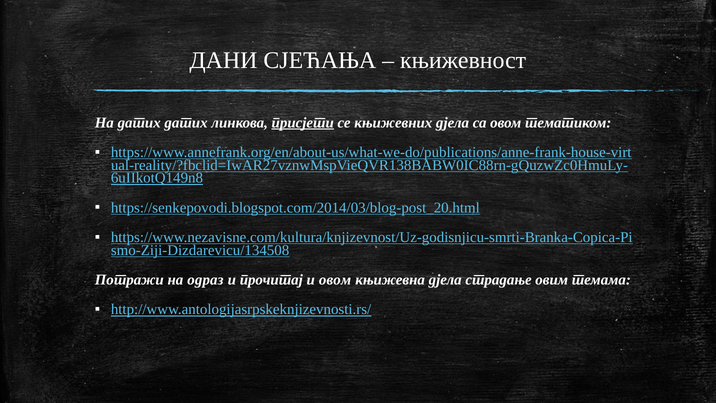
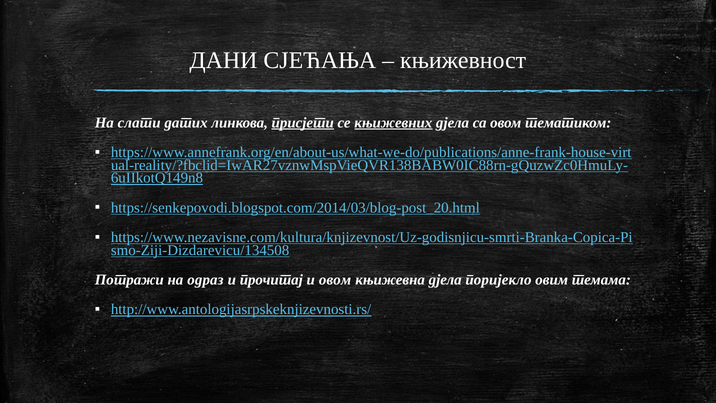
На датих: датих -> слати (139, 123)
књижевних underline: none -> present (393, 123)
страдање: страдање -> поријекло (498, 280)
